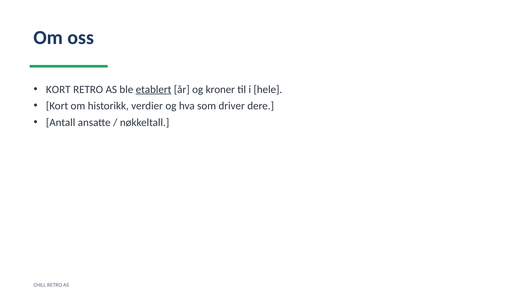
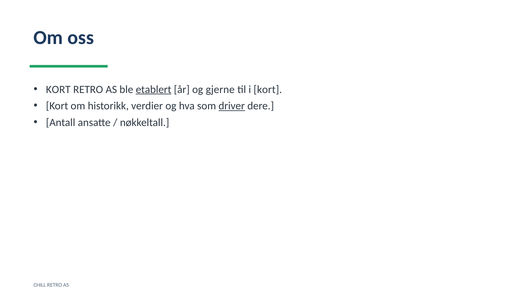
kroner: kroner -> gjerne (220, 89)
i hele: hele -> kort (268, 89)
driver underline: none -> present (232, 106)
